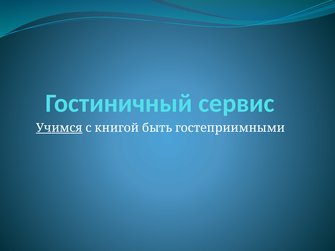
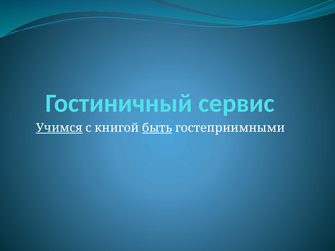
быть underline: none -> present (157, 128)
